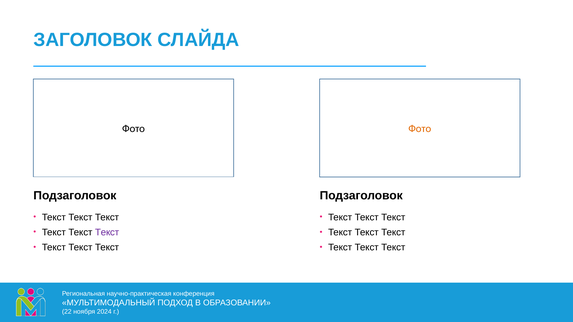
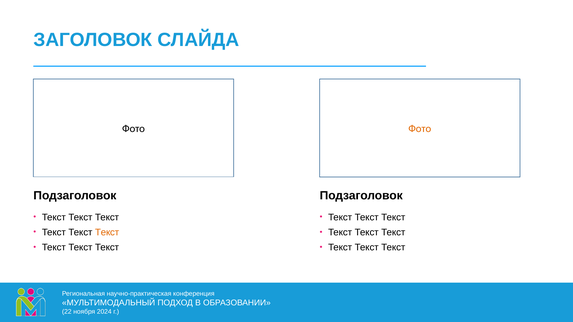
Текст colour: purple -> orange (107, 233)
